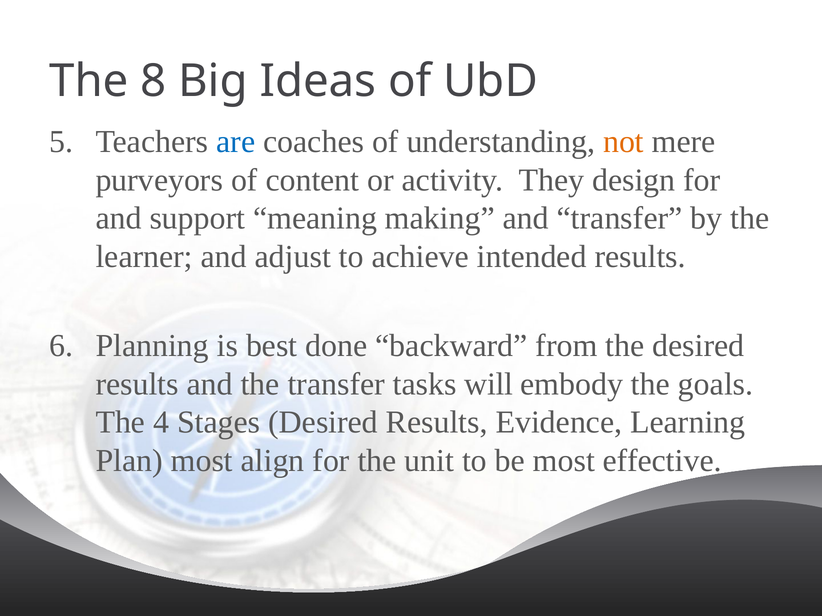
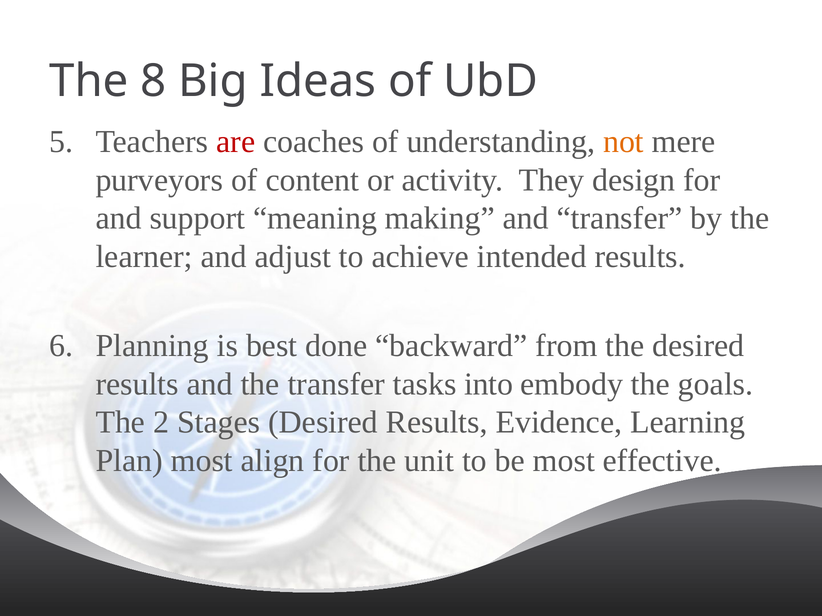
are colour: blue -> red (236, 142)
will: will -> into (489, 384)
4: 4 -> 2 (161, 423)
